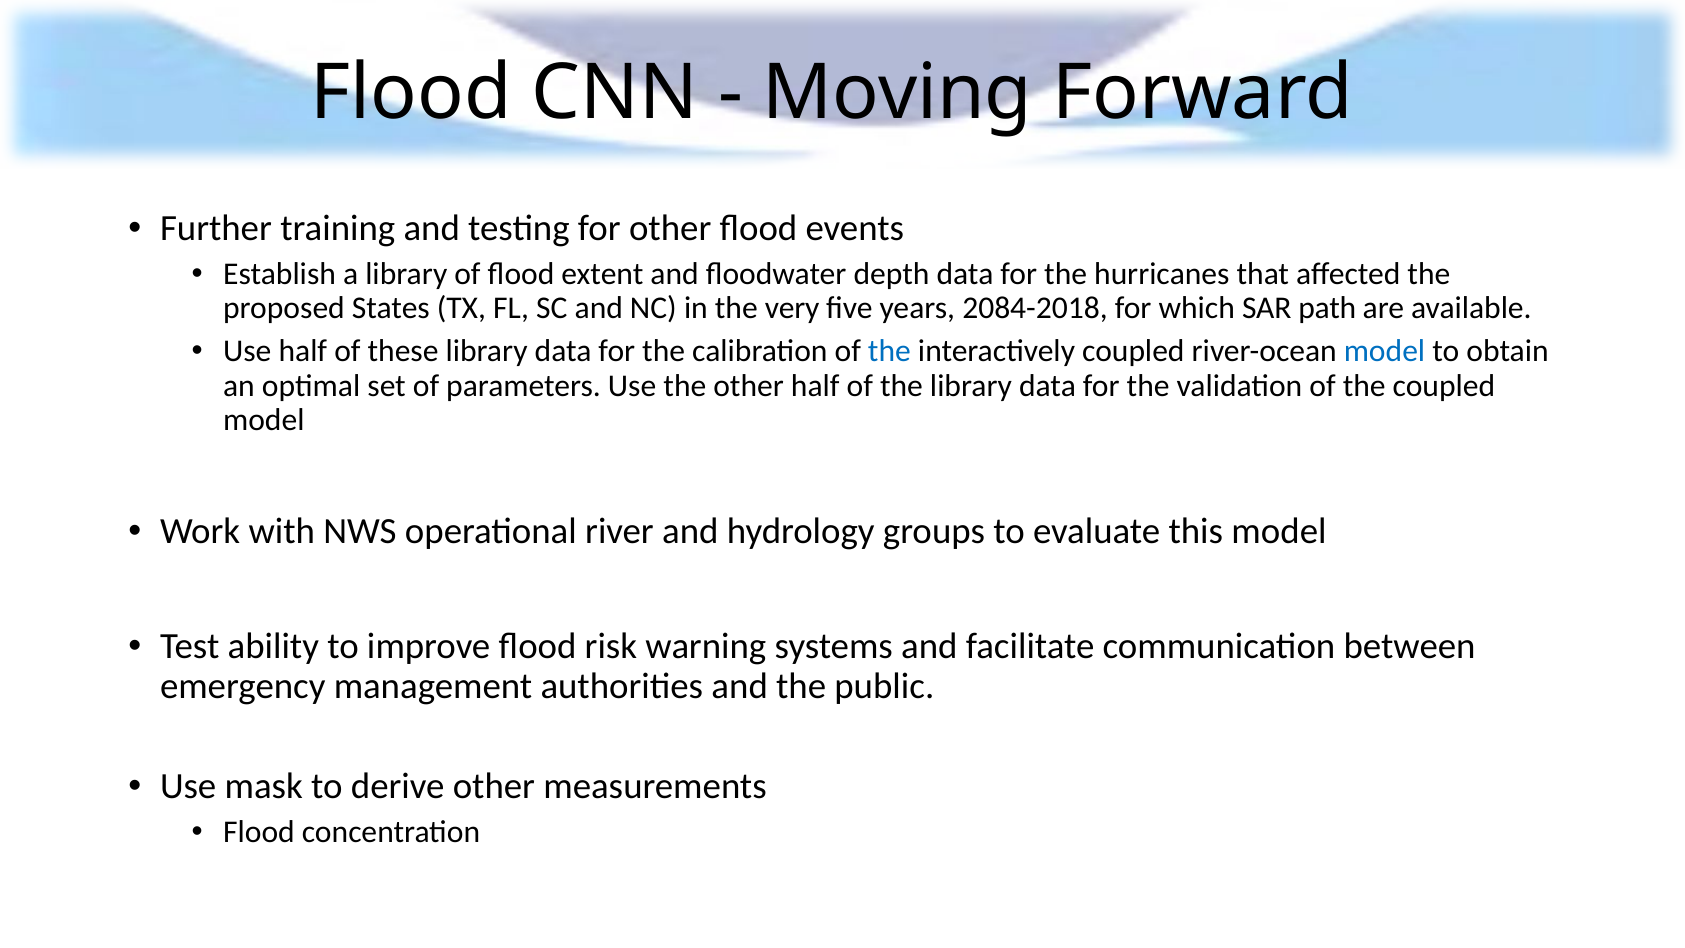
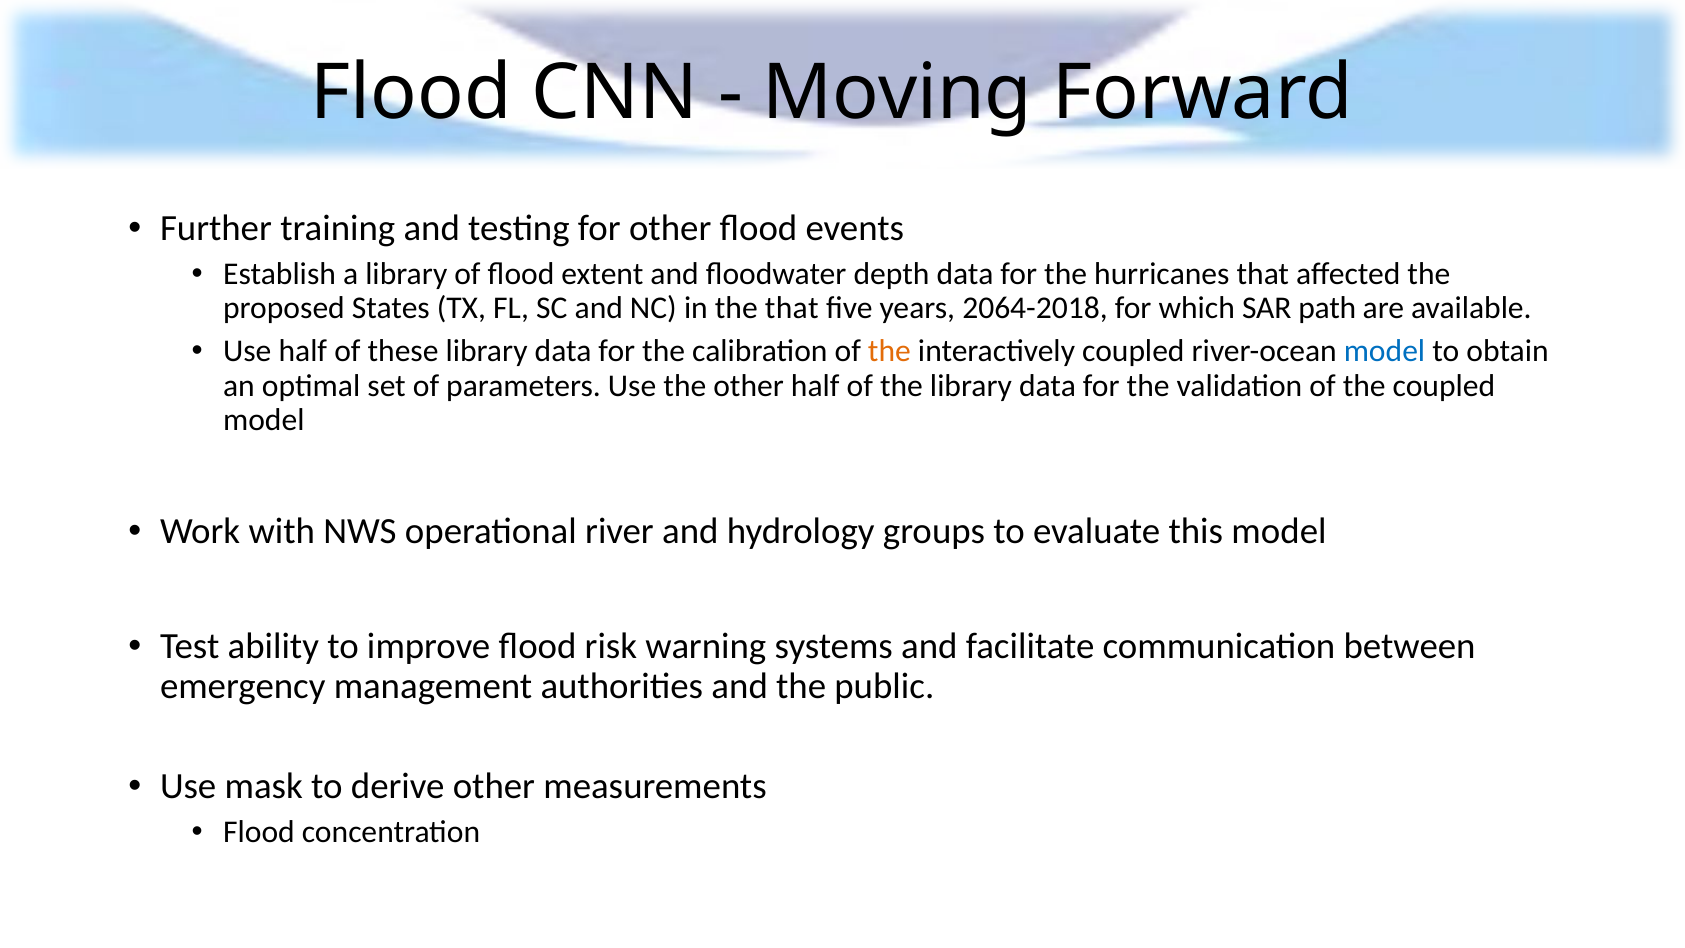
the very: very -> that (792, 308)
2084-2018: 2084-2018 -> 2064-2018 (1035, 308)
the colour: blue -> orange (889, 351)
